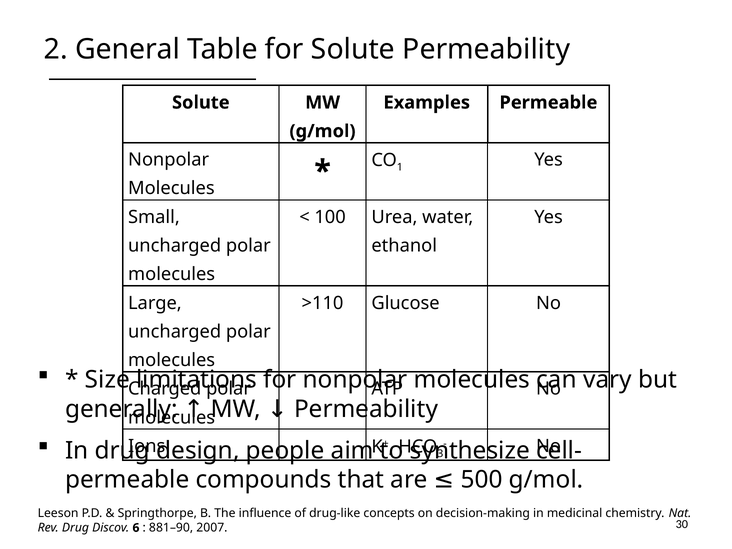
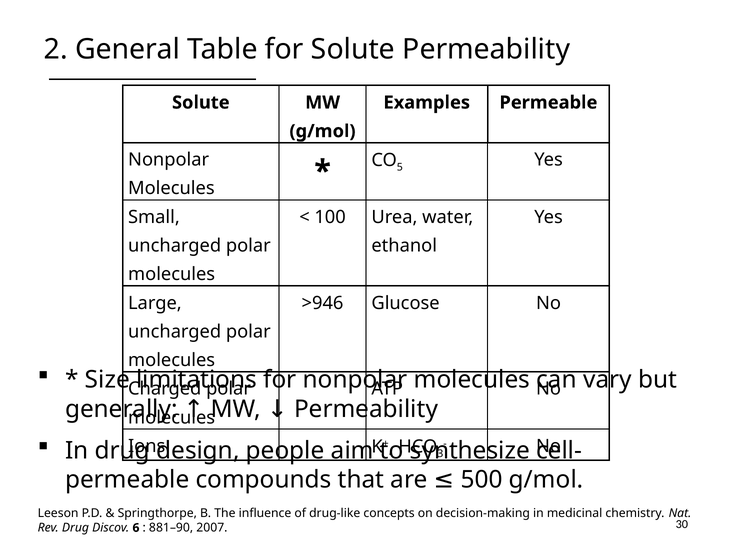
1: 1 -> 5 (400, 167)
>110: >110 -> >946 (323, 303)
